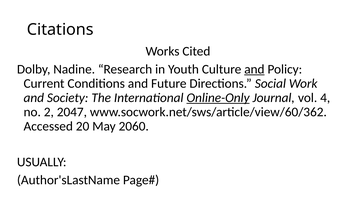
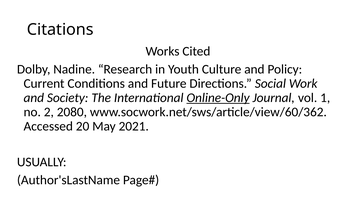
and underline: present -> none (254, 69)
4: 4 -> 1 (325, 98)
2047: 2047 -> 2080 (72, 112)
2060: 2060 -> 2021 (134, 127)
